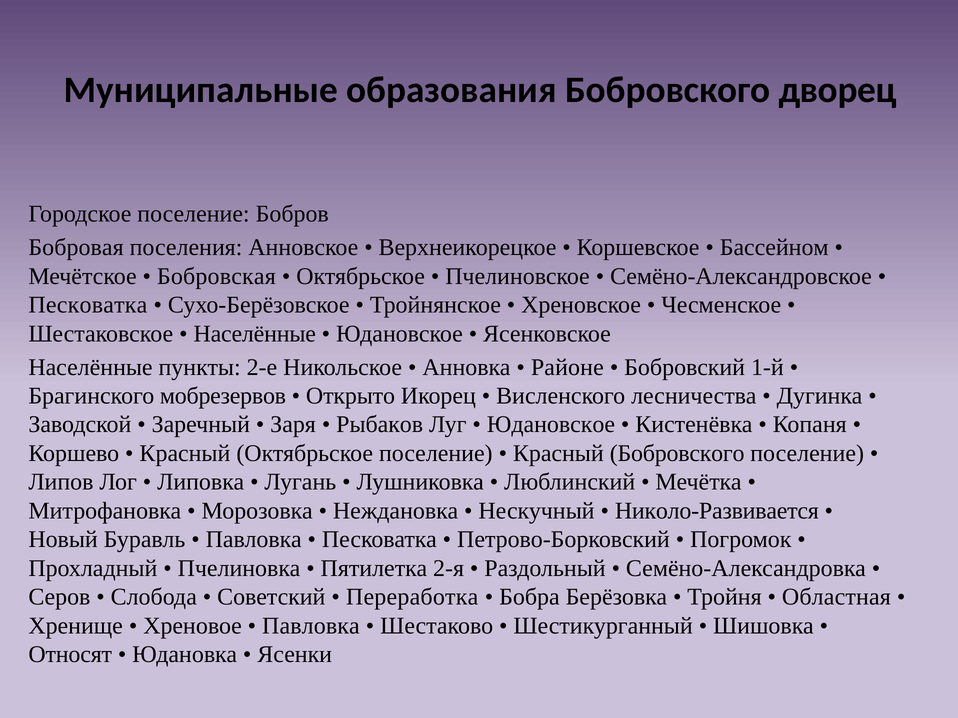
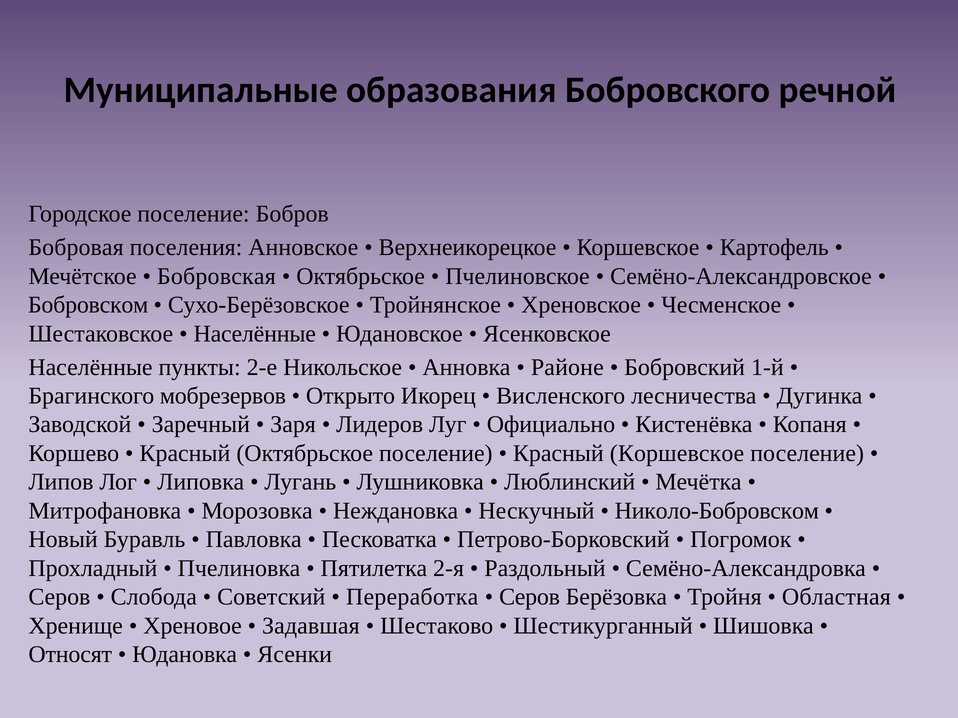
дворец: дворец -> речной (837, 90)
Бассейном: Бассейном -> Картофель (774, 248)
Песковатка: Песковатка -> Бобровском (88, 305)
Рыбаков: Рыбаков -> Лидеров (380, 425)
Юдановское: Юдановское -> Официально (551, 425)
Красный Бобровского: Бобровского -> Коршевское (677, 454)
Николо-Развивается: Николо-Развивается -> Николо-Бобровском (717, 511)
Бобра: Бобра -> Серов (530, 597)
Павловка: Павловка -> Задавшая (311, 626)
